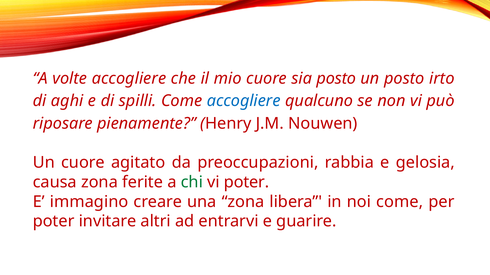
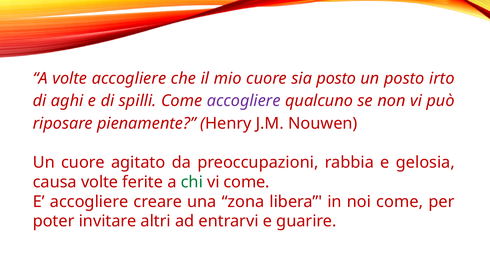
accogliere colour: blue -> purple (244, 101)
causa zona: zona -> volte (100, 183)
vi poter: poter -> come (247, 183)
E immagino: immagino -> accogliere (89, 202)
